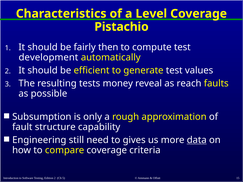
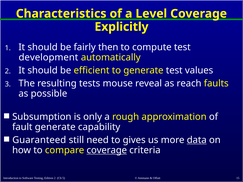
Pistachio: Pistachio -> Explicitly (121, 27)
money: money -> mouse (118, 84)
fault structure: structure -> generate (55, 127)
Engineering: Engineering -> Guaranteed (39, 140)
coverage underline: none -> present (107, 150)
